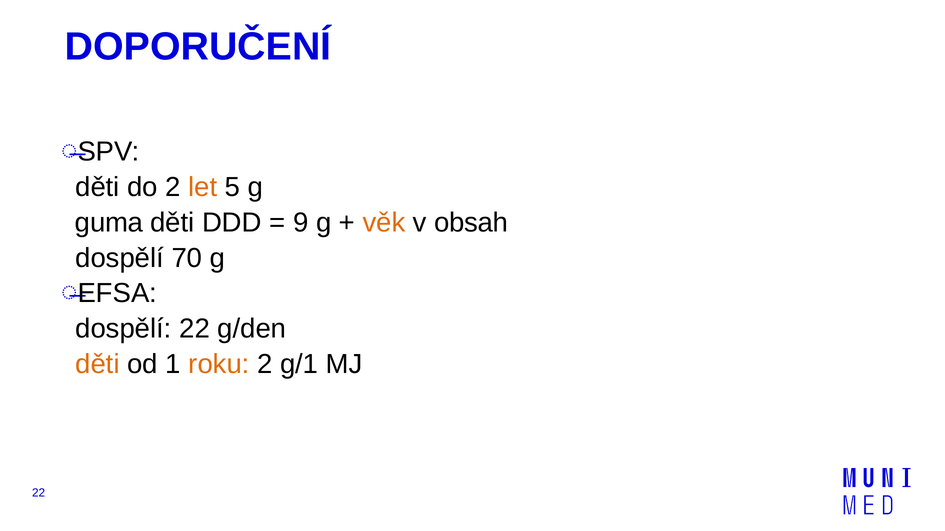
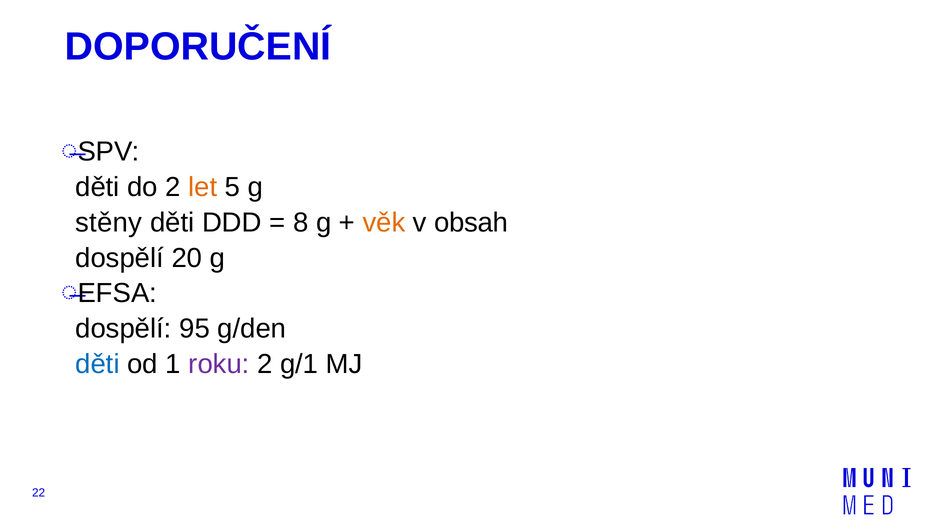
guma: guma -> stěny (109, 223)
9: 9 -> 8 (301, 223)
70: 70 -> 20 (187, 258)
dospělí 22: 22 -> 95 (194, 329)
děti colour: orange -> blue (97, 365)
roku colour: orange -> purple (219, 365)
